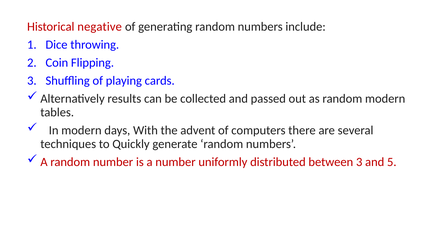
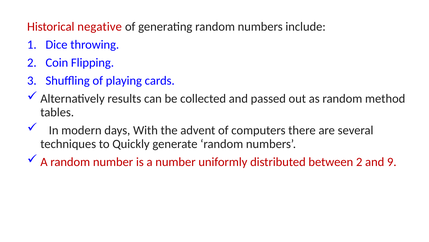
random modern: modern -> method (385, 99)
between 3: 3 -> 2 (359, 161)
5: 5 -> 9 (392, 161)
